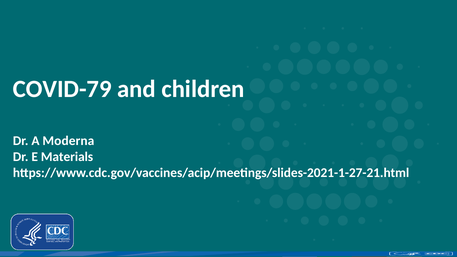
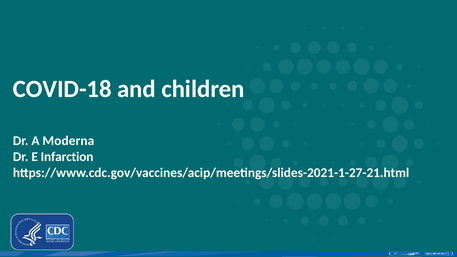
COVID-79: COVID-79 -> COVID-18 (62, 89)
Materials: Materials -> Infarction (67, 157)
